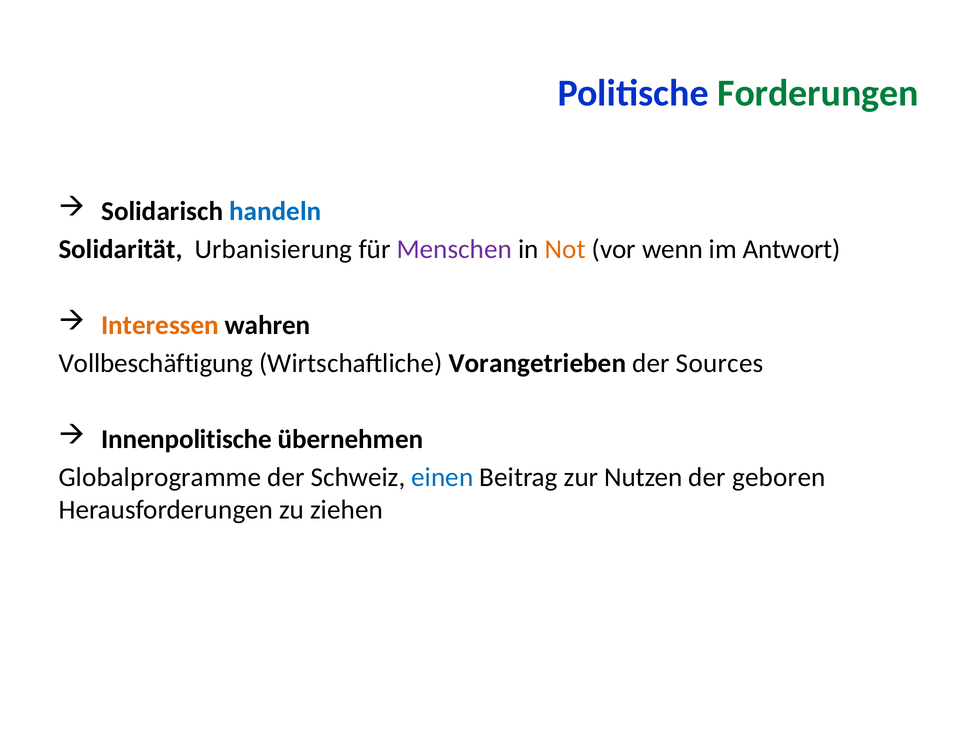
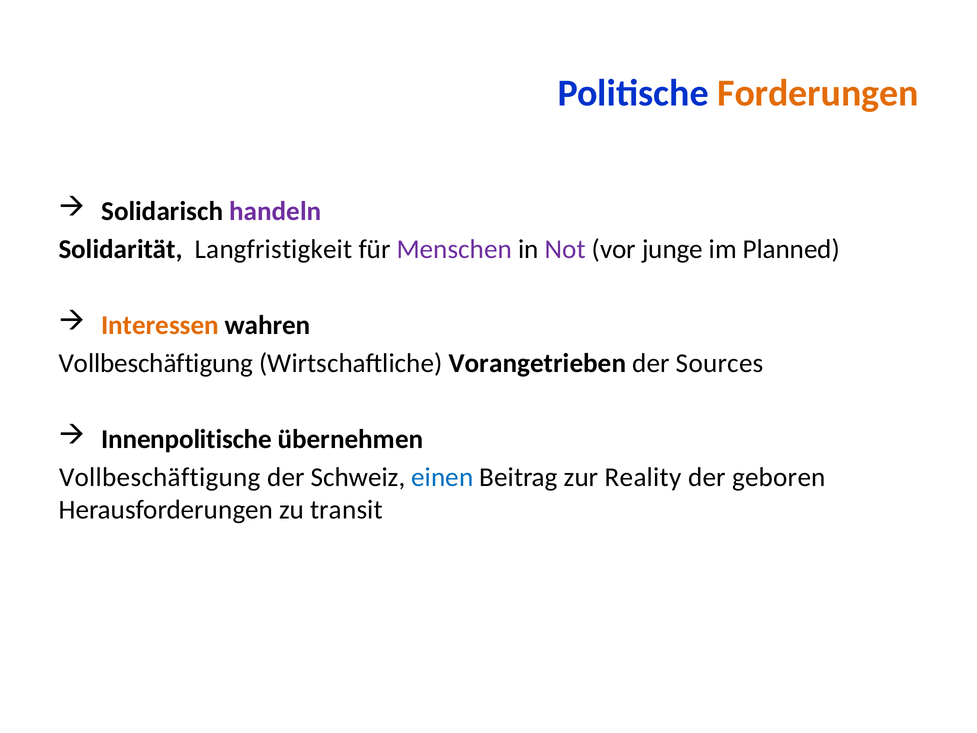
Forderungen colour: green -> orange (818, 93)
handeln colour: blue -> purple (275, 211)
Urbanisierung: Urbanisierung -> Langfristigkeit (274, 249)
Not colour: orange -> purple (565, 249)
wenn: wenn -> junge (672, 249)
Antwort: Antwort -> Planned (791, 249)
Globalprogramme: Globalprogramme -> Vollbeschäftigung (160, 477)
Nutzen: Nutzen -> Reality (643, 477)
ziehen: ziehen -> transit (346, 510)
